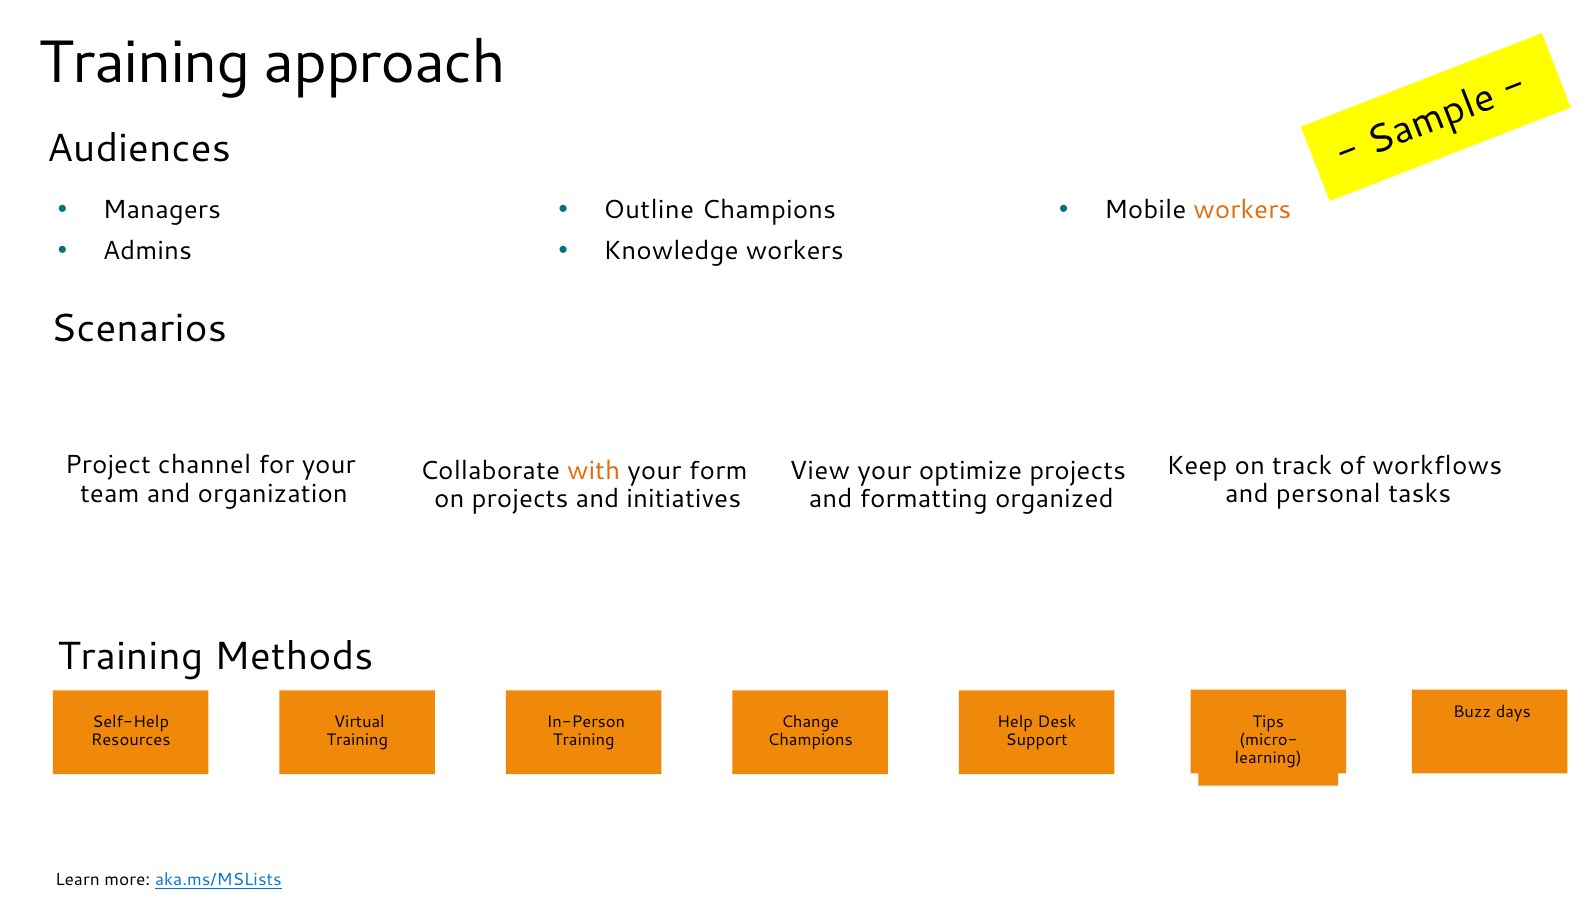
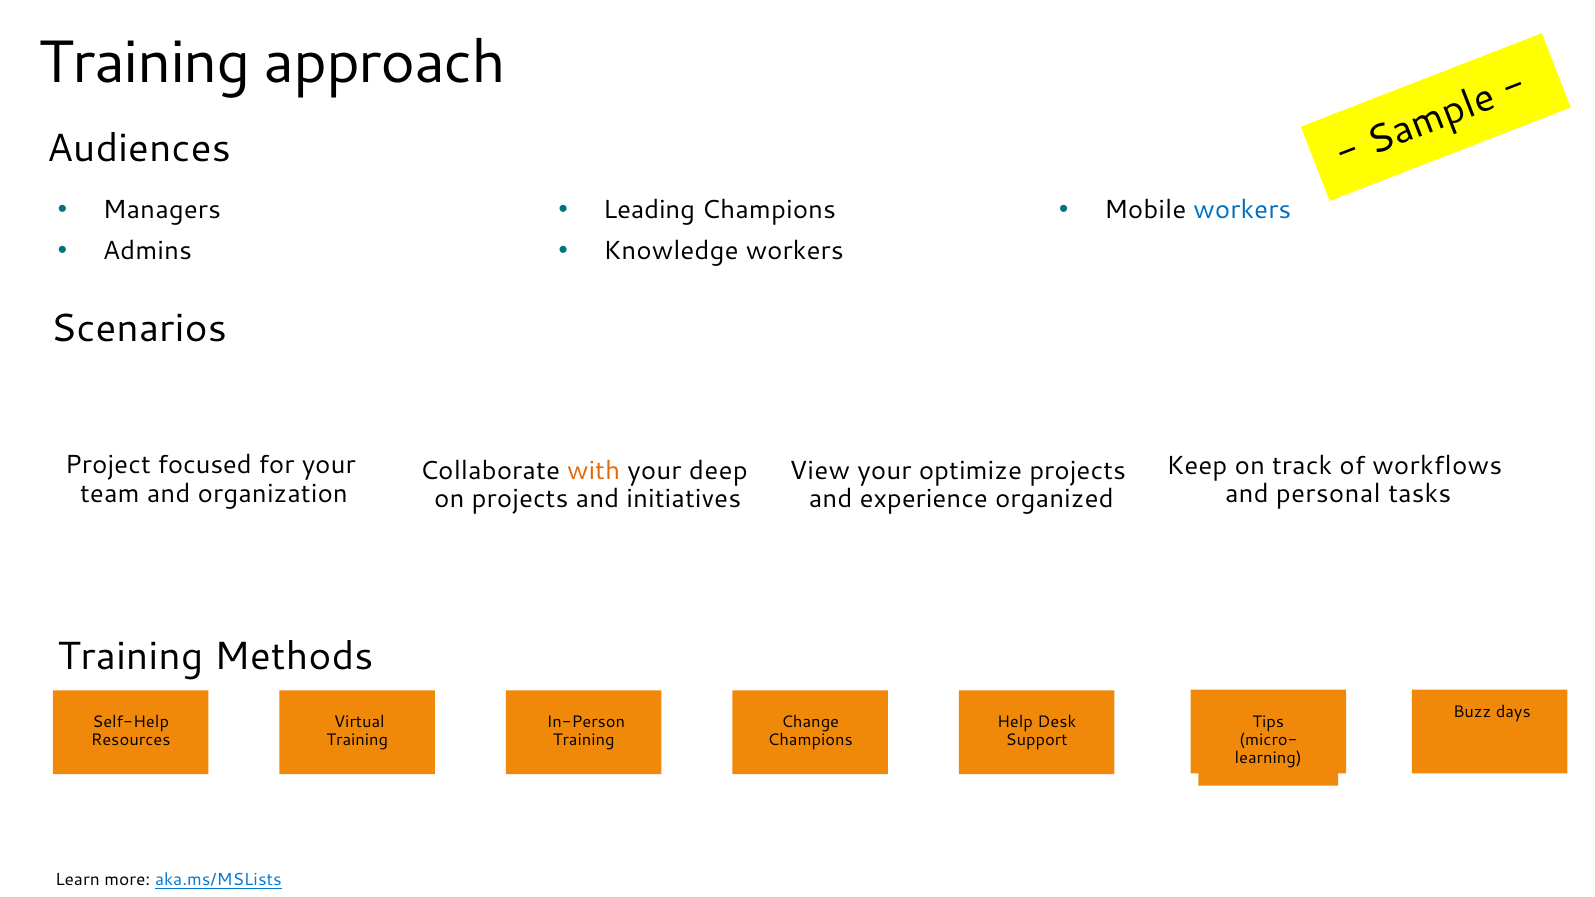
Outline: Outline -> Leading (649, 210)
workers colour: orange -> blue (1242, 210)
channel: channel -> focused (205, 465)
form: form -> deep (718, 471)
formatting: formatting -> experience (924, 499)
